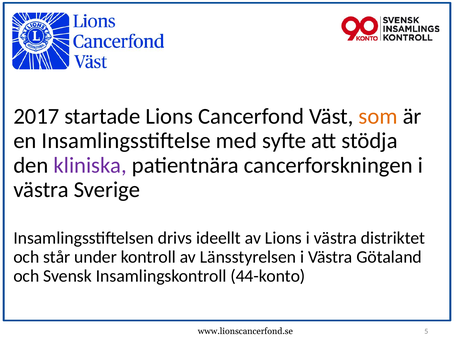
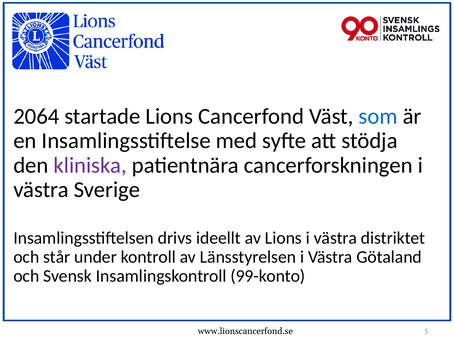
2017: 2017 -> 2064 (36, 116)
som colour: orange -> blue (378, 116)
44-konto: 44-konto -> 99-konto (268, 277)
